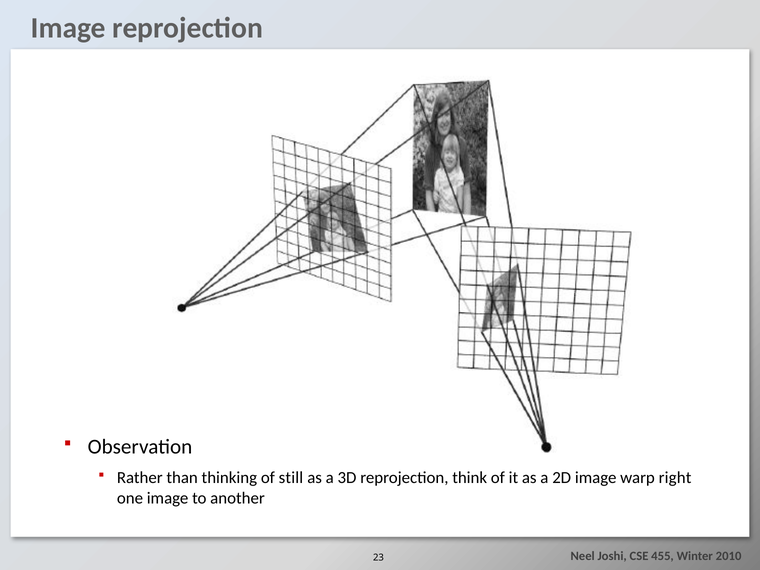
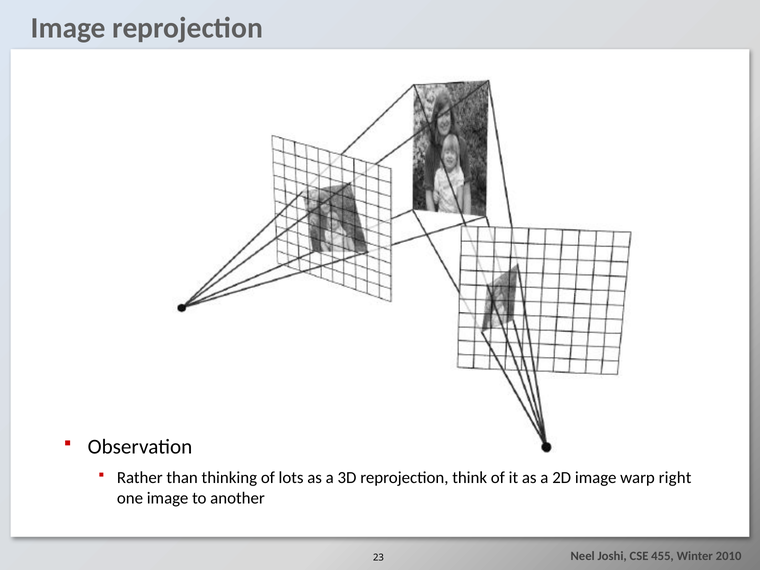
still: still -> lots (291, 478)
